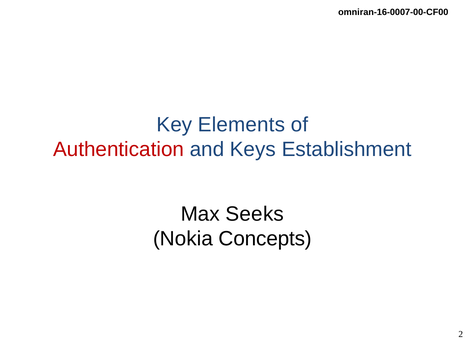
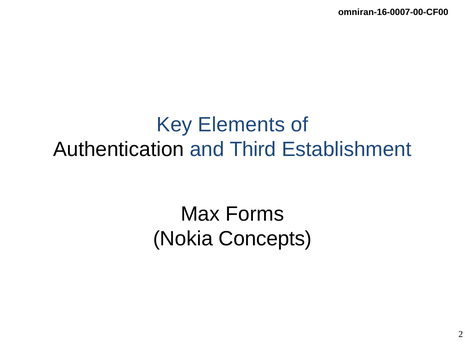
Authentication colour: red -> black (119, 149)
Keys: Keys -> Third (253, 149)
Seeks: Seeks -> Forms (255, 214)
